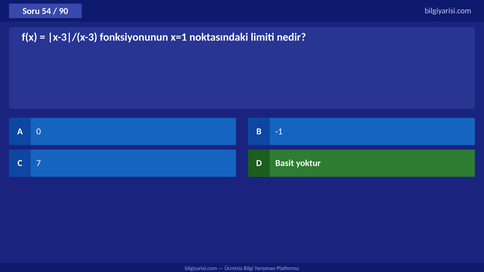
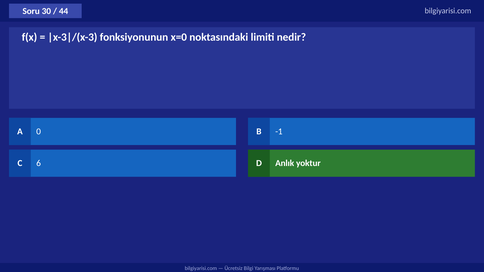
54: 54 -> 30 (46, 11)
90: 90 -> 44 (64, 11)
x=1: x=1 -> x=0 (179, 37)
7: 7 -> 6 (39, 163)
Basit: Basit -> Anlık (285, 163)
